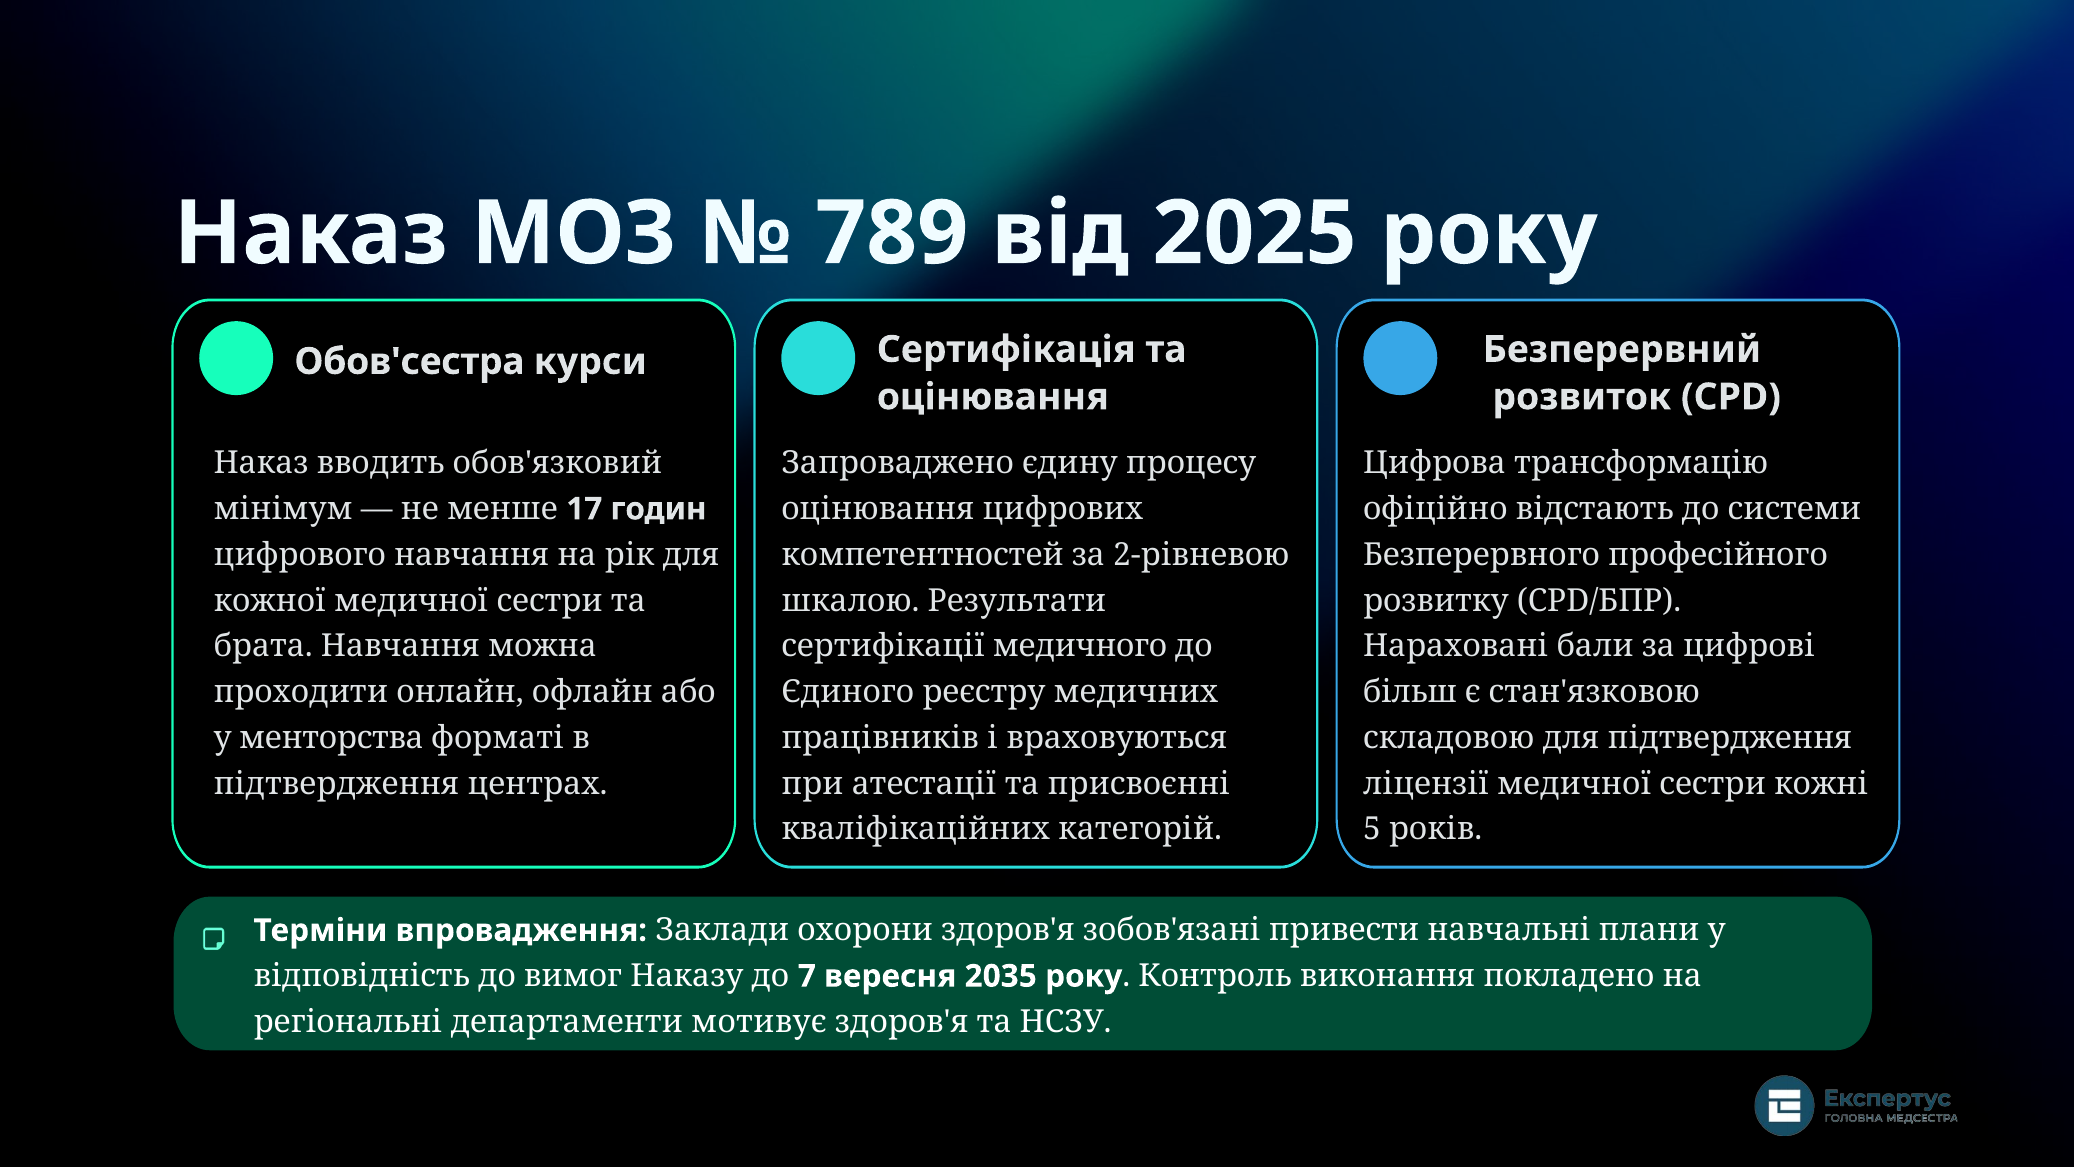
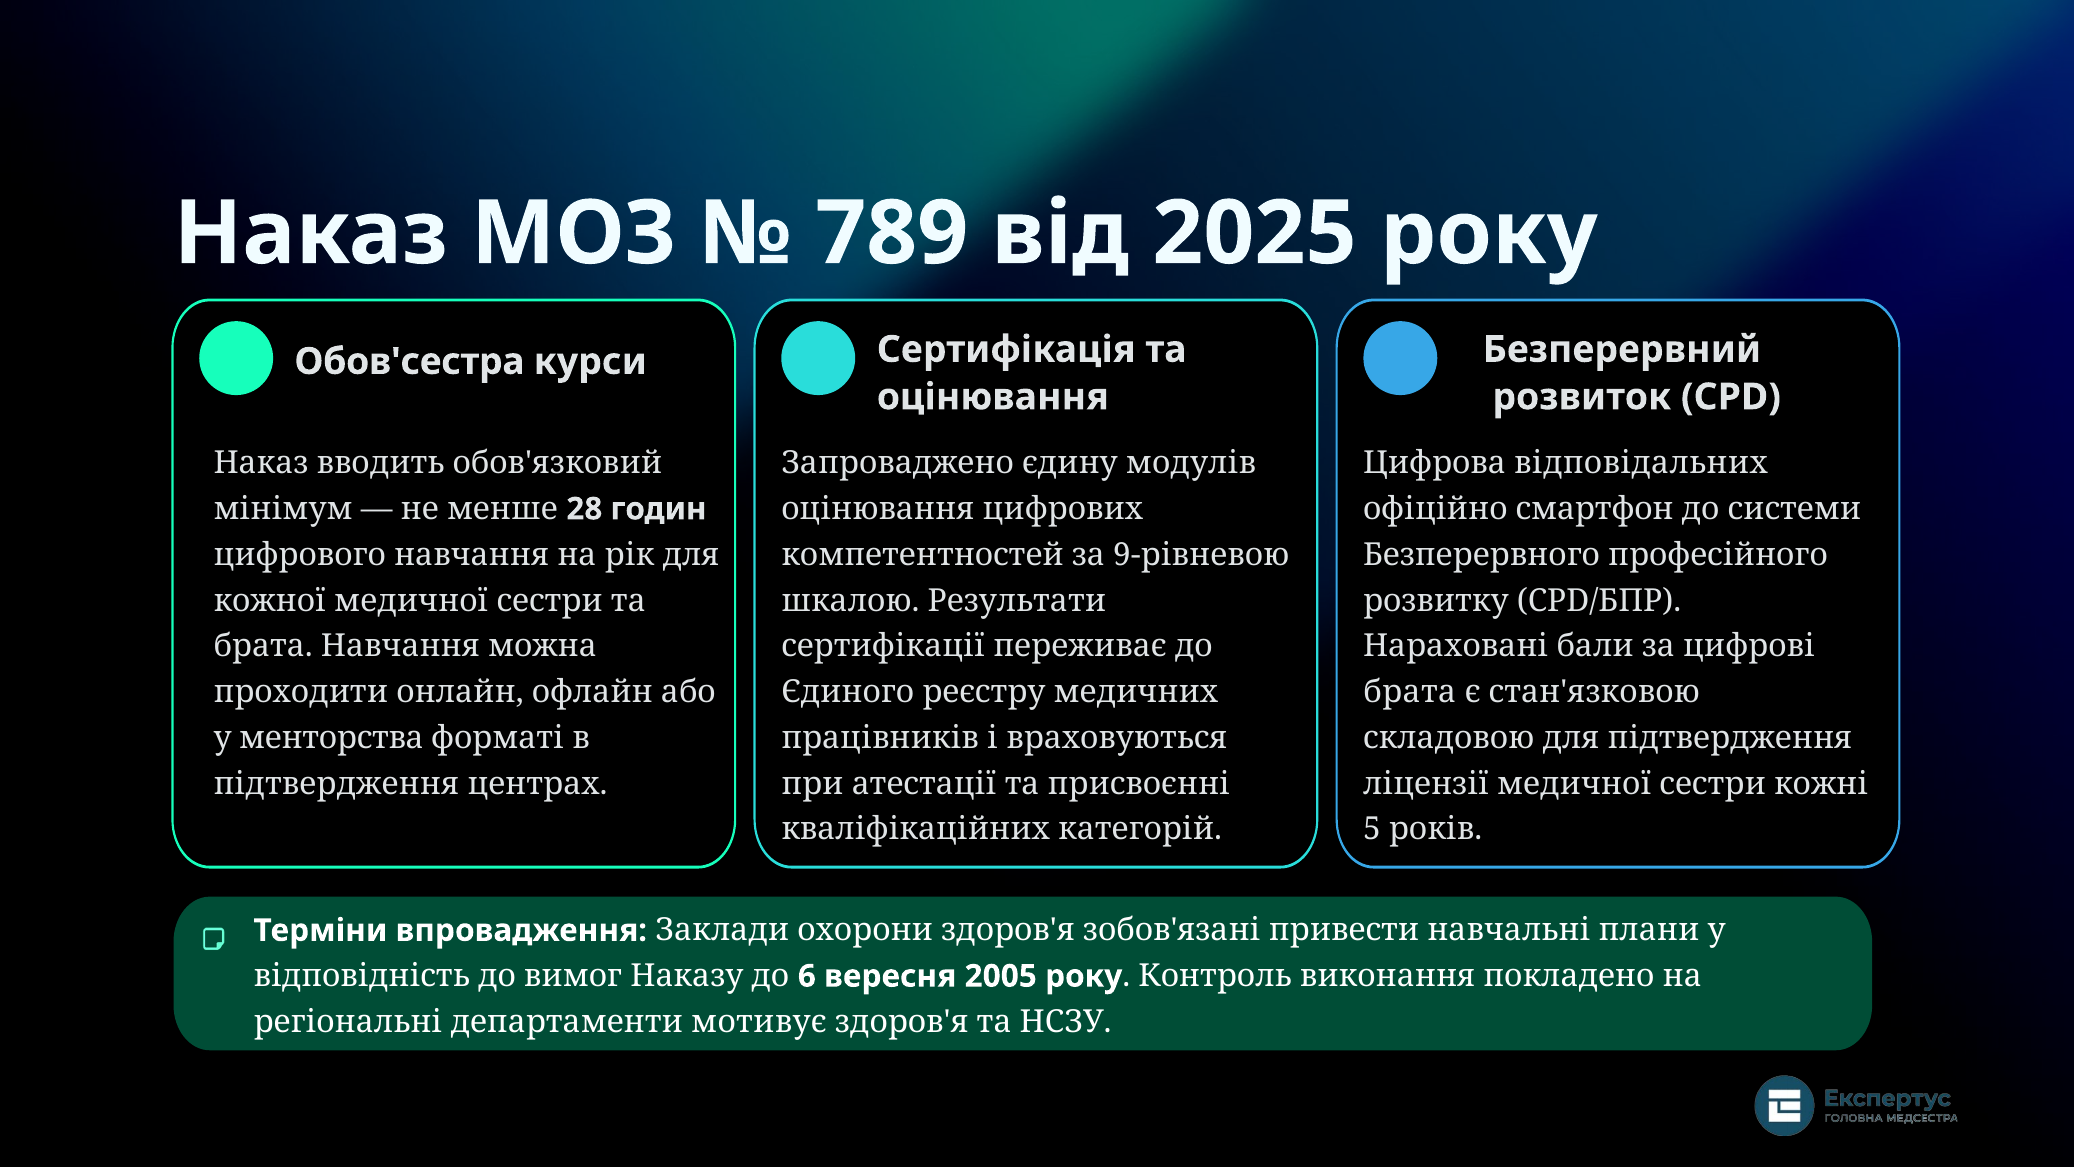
процесу: процесу -> модулів (1191, 463)
трансформацію: трансформацію -> відповідальних (1641, 463)
17: 17 -> 28 (584, 509)
відстають: відстають -> смартфон (1595, 509)
2-рівневою: 2-рівневою -> 9-рівневою (1201, 555)
медичного: медичного -> переживає (1080, 646)
більш: більш -> брата (1410, 692)
7: 7 -> 6 (807, 976)
2035: 2035 -> 2005 (1001, 976)
